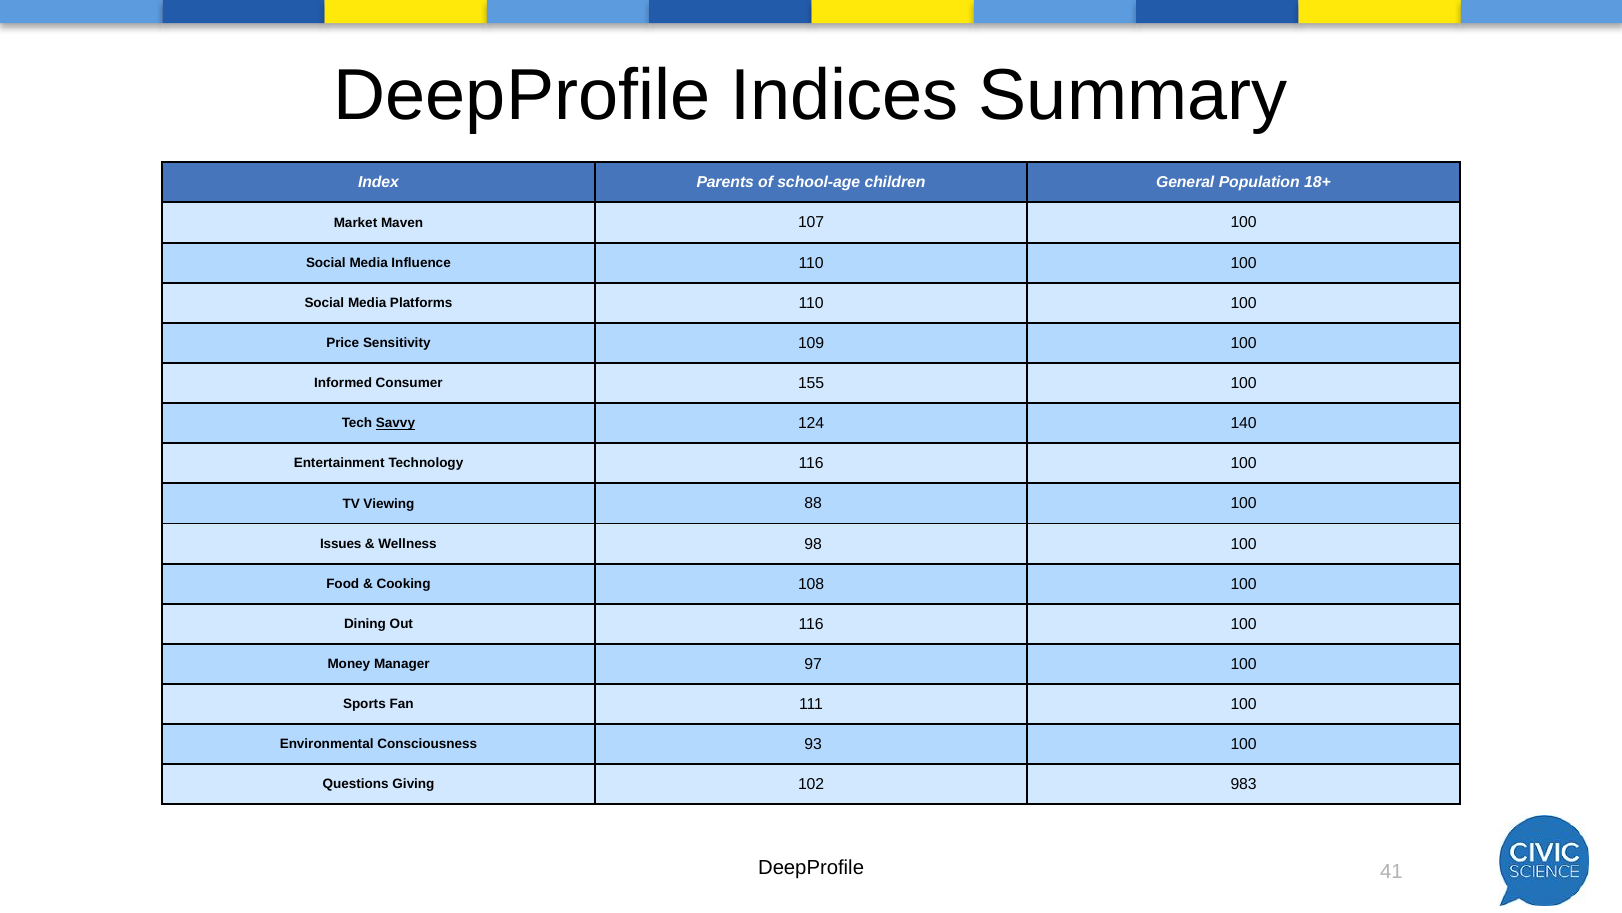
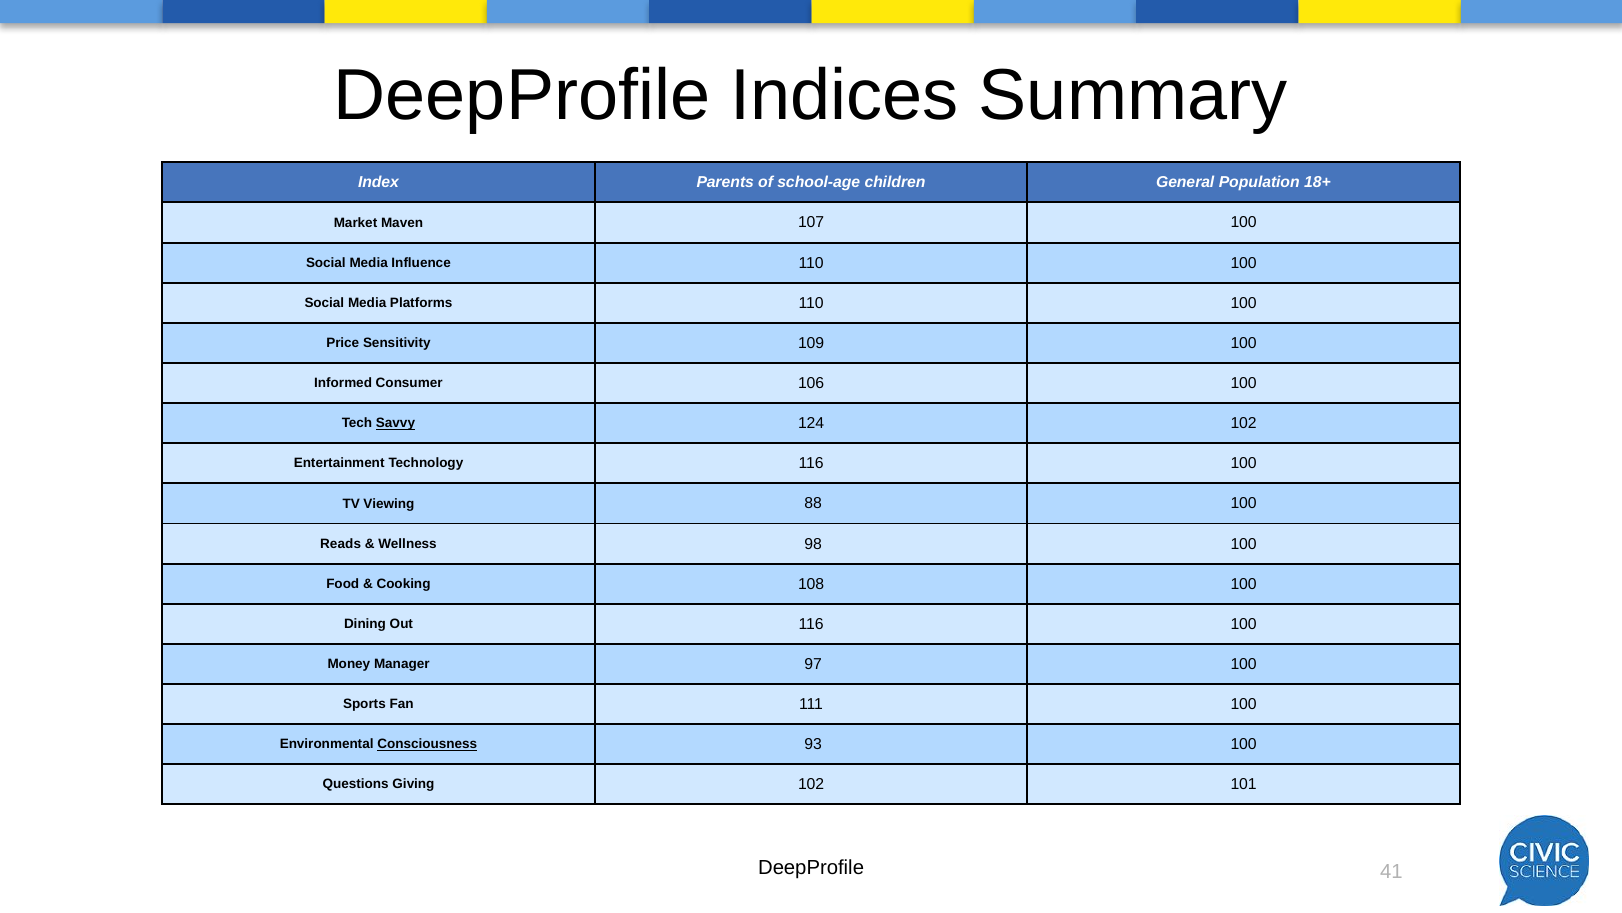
155: 155 -> 106 (811, 383)
124 140: 140 -> 102 (1244, 423)
Issues: Issues -> Reads (341, 543)
Consciousness underline: none -> present (427, 744)
983: 983 -> 101 (1244, 784)
